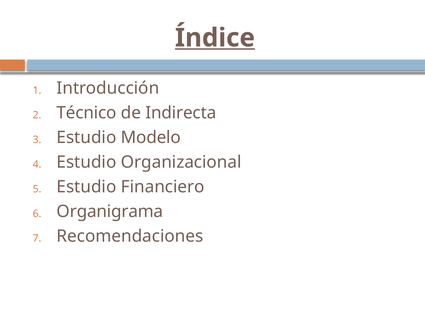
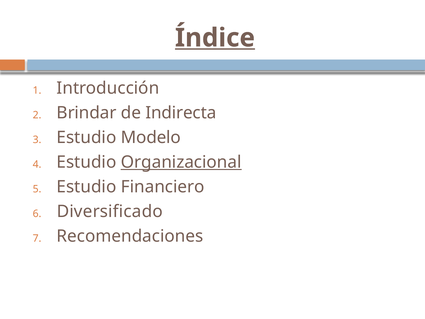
Técnico: Técnico -> Brindar (87, 113)
Organizacional underline: none -> present (181, 162)
Organigrama: Organigrama -> Diversificado (110, 211)
